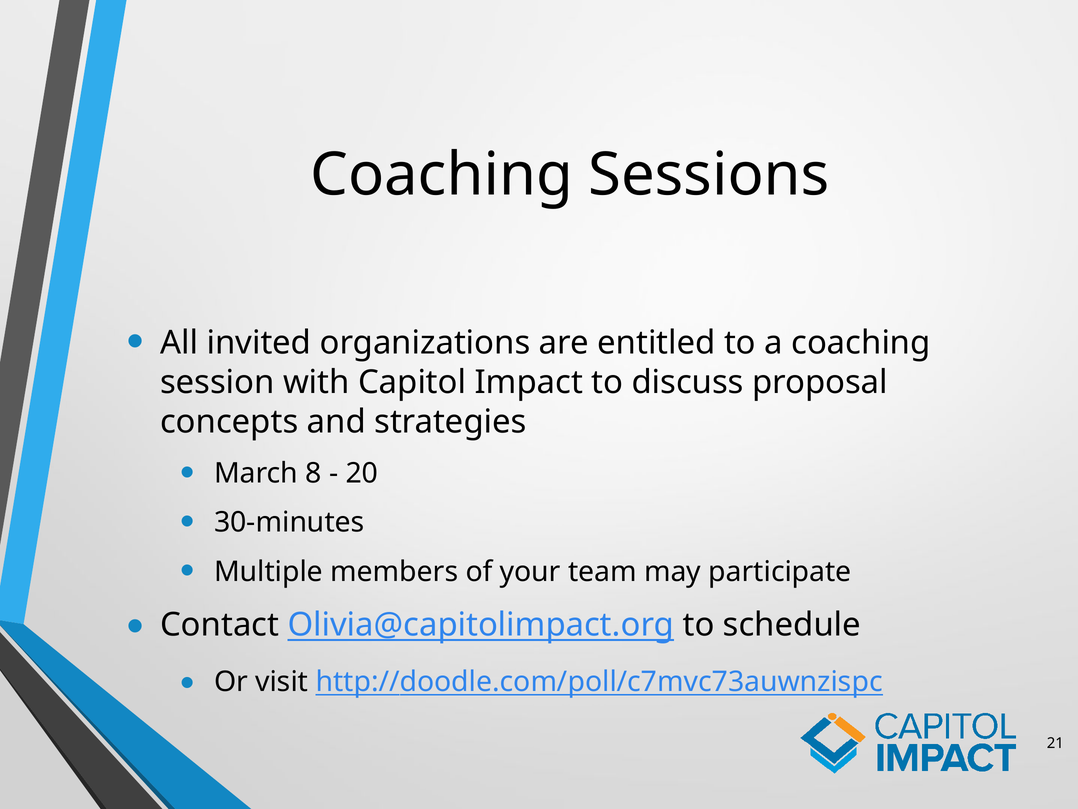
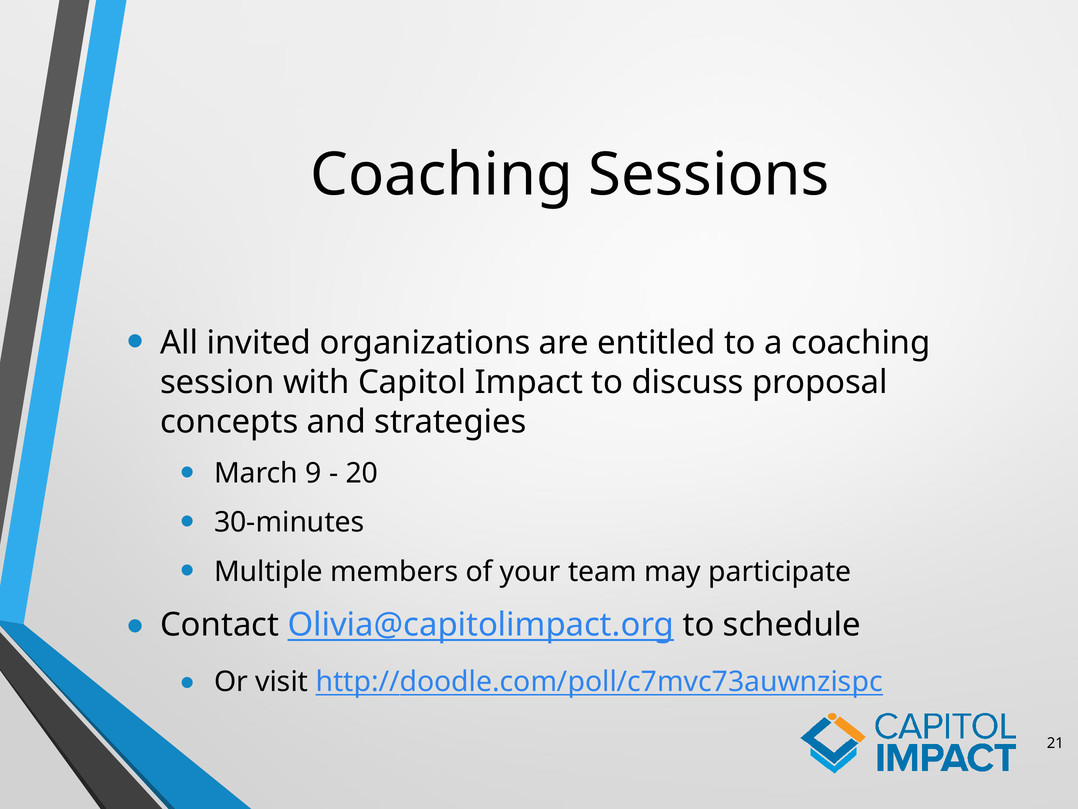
8: 8 -> 9 (314, 473)
